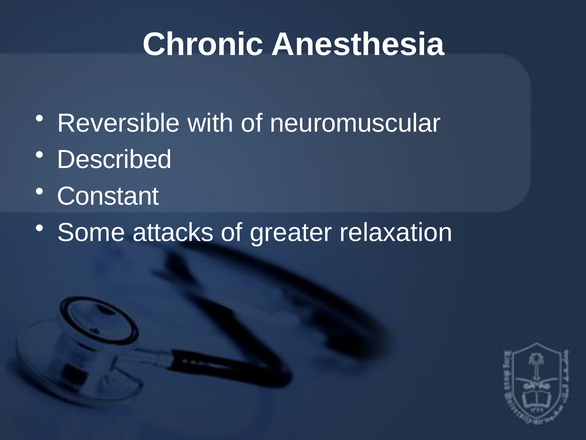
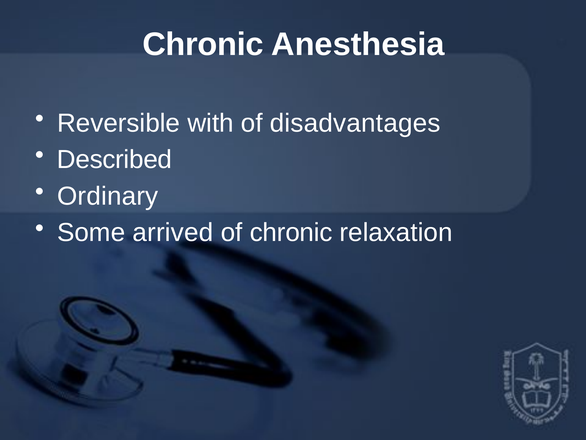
neuromuscular: neuromuscular -> disadvantages (355, 123)
Constant: Constant -> Ordinary (108, 196)
attacks: attacks -> arrived (173, 232)
of greater: greater -> chronic (291, 232)
